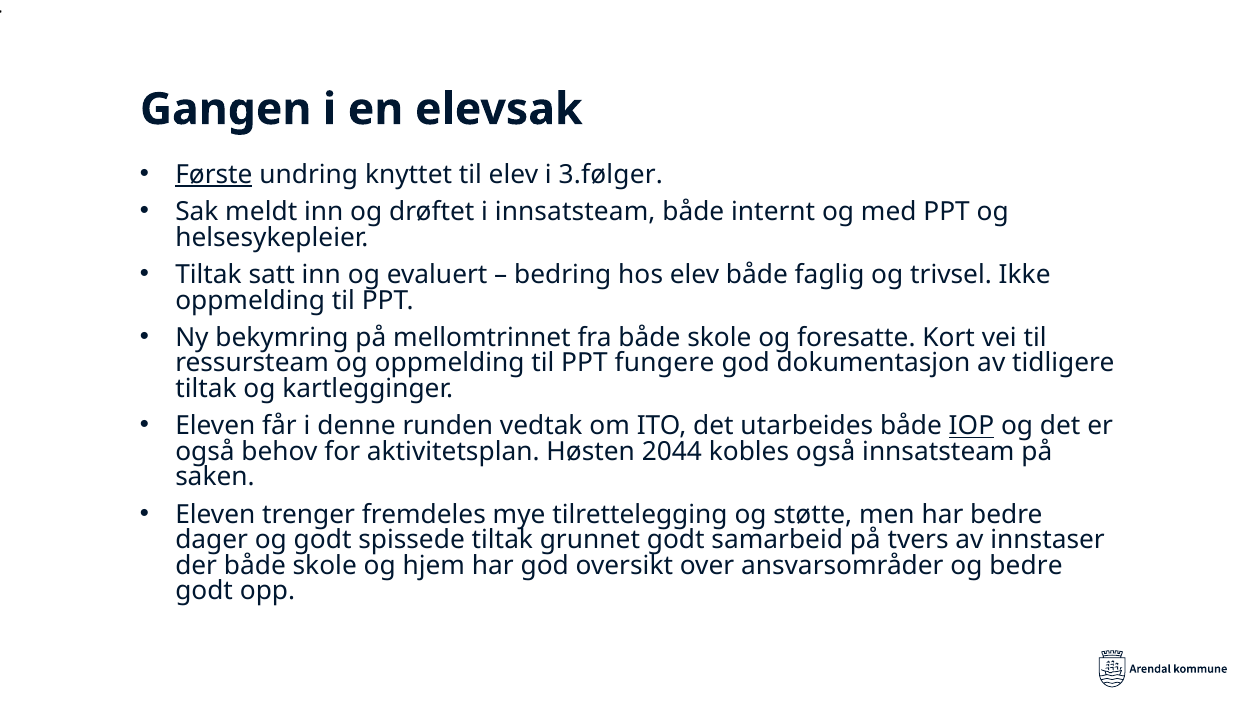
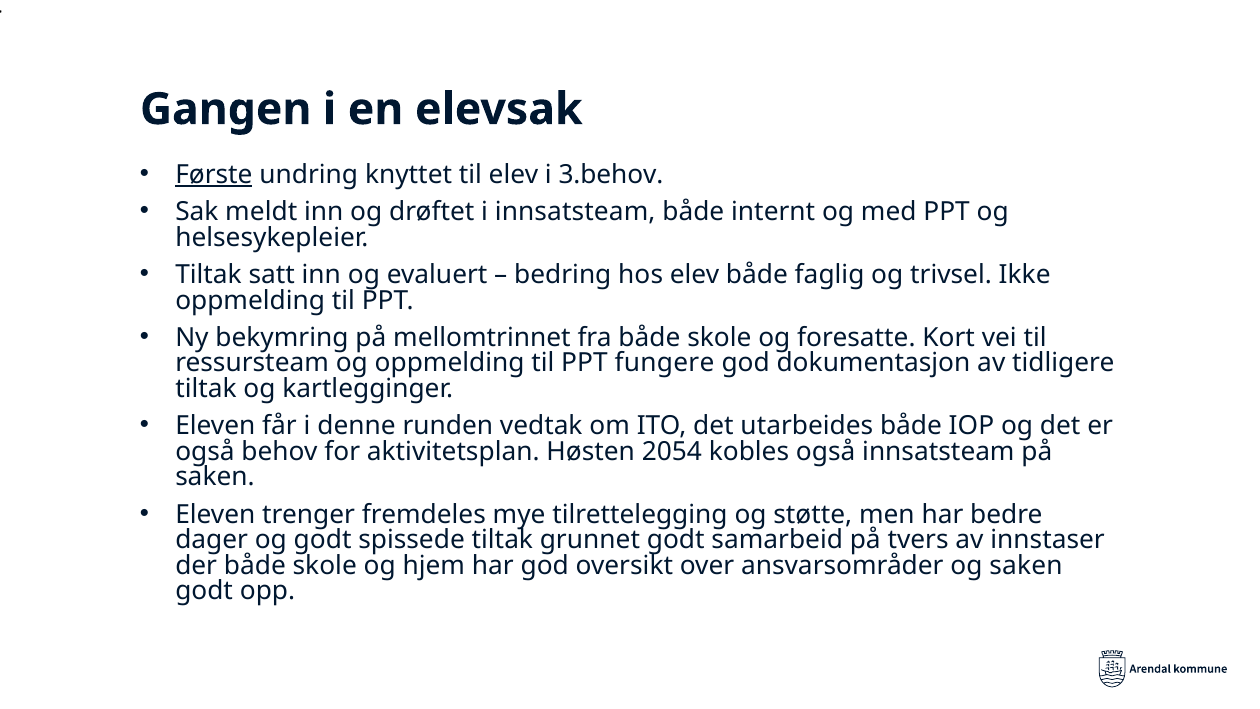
3.følger: 3.følger -> 3.behov (611, 175)
IOP underline: present -> none (971, 426)
2044: 2044 -> 2054 (672, 451)
og bedre: bedre -> saken (1026, 565)
